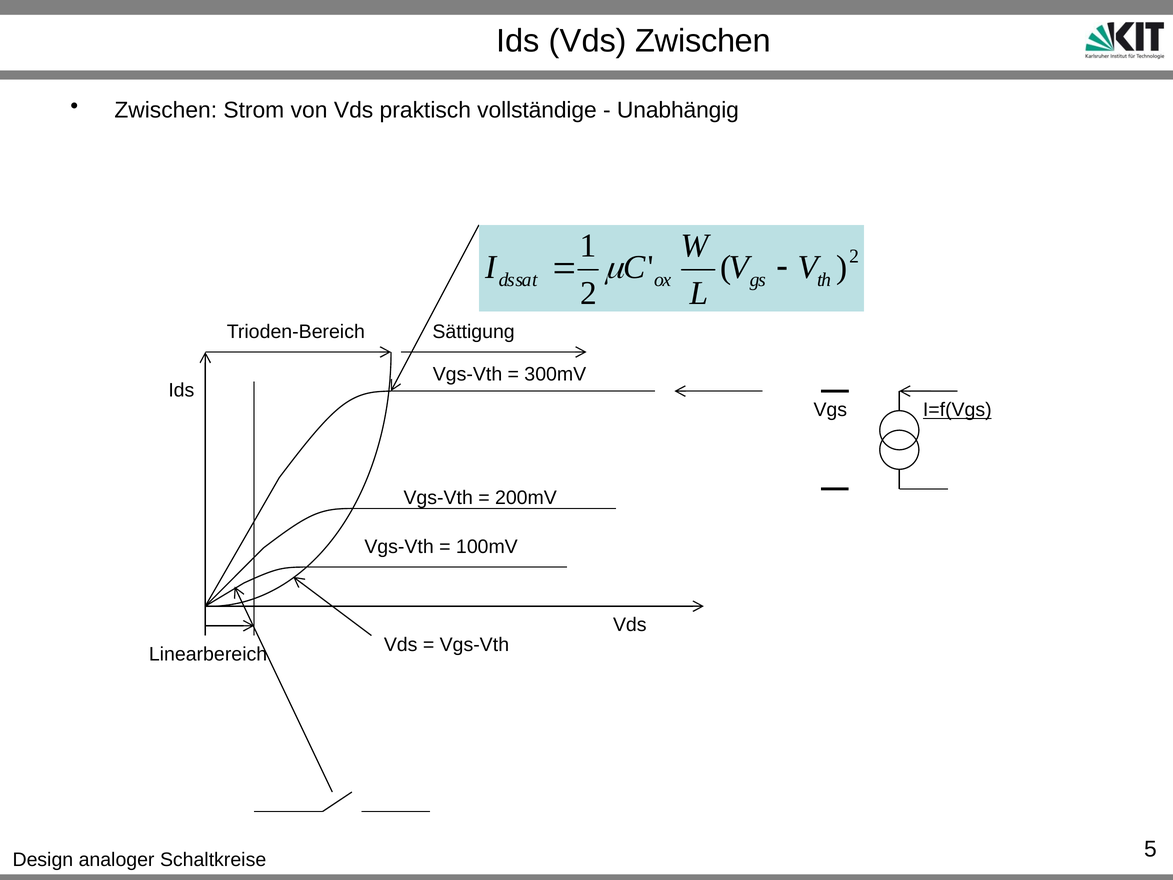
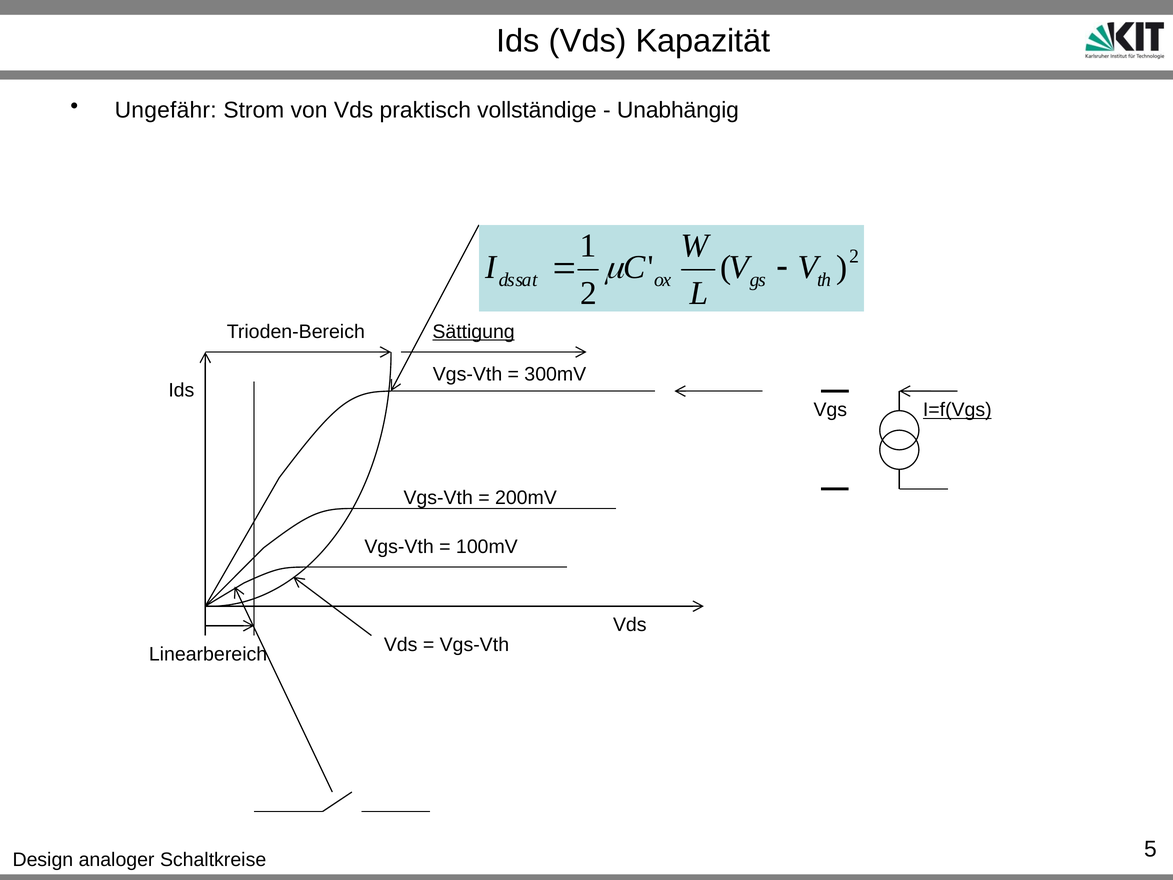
Vds Zwischen: Zwischen -> Kapazität (703, 41)
Zwischen: Zwischen -> Ungefähr (166, 110)
Sättigung underline: none -> present (474, 332)
